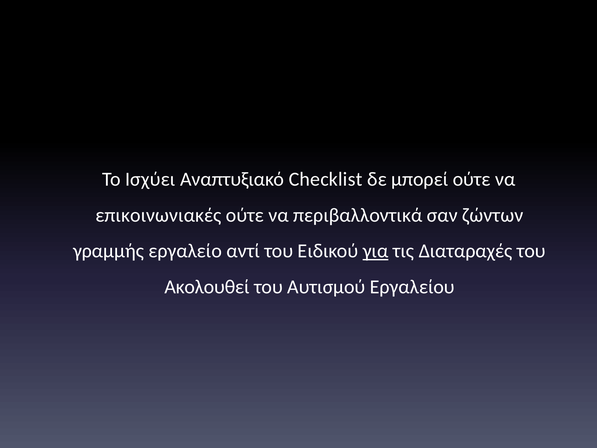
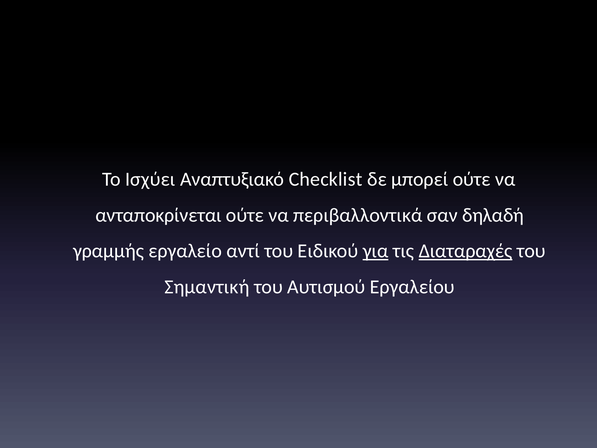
επικοινωνιακές: επικοινωνιακές -> ανταποκρίνεται (159, 215)
ζώντων: ζώντων -> δηλαδή (493, 215)
Διαταραχές underline: none -> present (466, 251)
Ακολουθεί: Ακολουθεί -> Σημαντική (207, 287)
